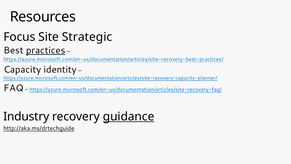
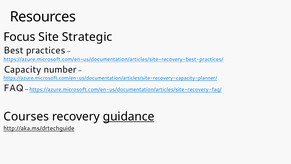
practices underline: present -> none (46, 50)
identity: identity -> number (60, 69)
Industry: Industry -> Courses (26, 116)
